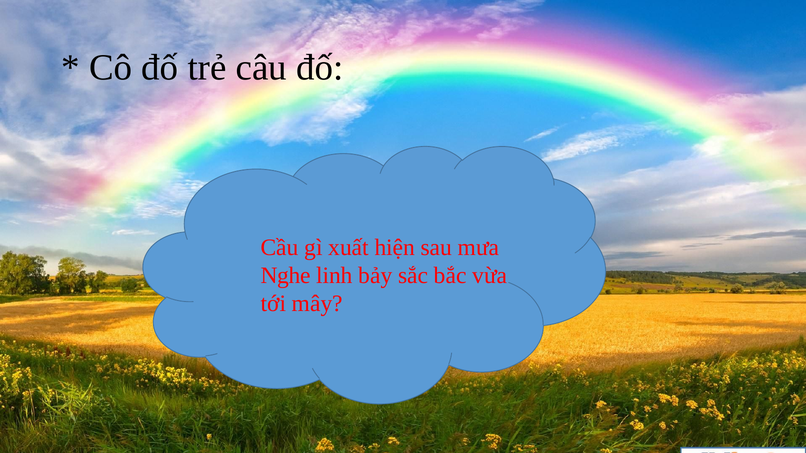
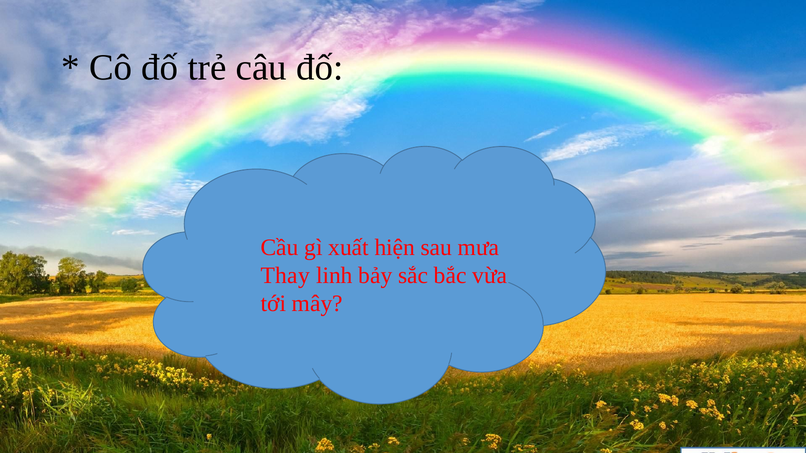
Nghe: Nghe -> Thay (285, 276)
